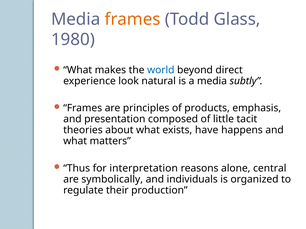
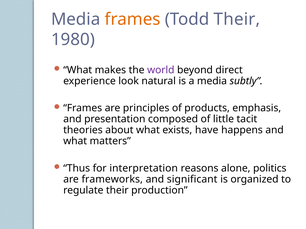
Todd Glass: Glass -> Their (237, 19)
world colour: blue -> purple (161, 70)
central: central -> politics (270, 169)
symbolically: symbolically -> frameworks (112, 180)
individuals: individuals -> significant (192, 180)
